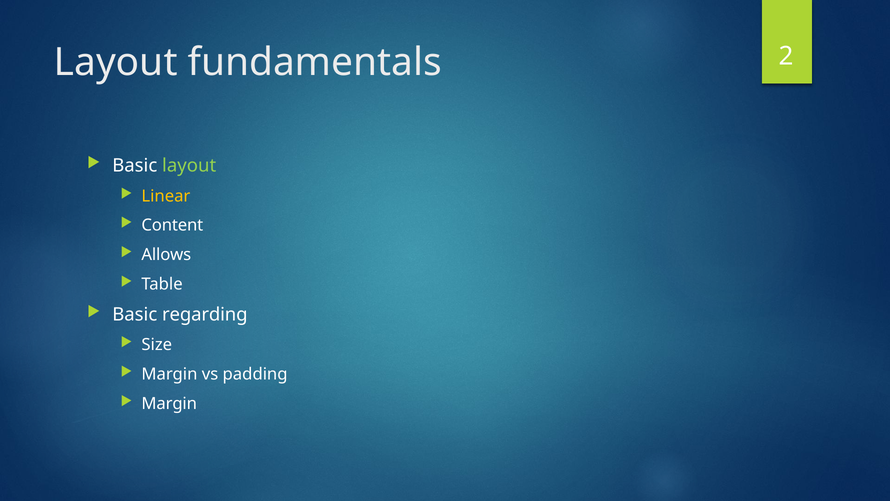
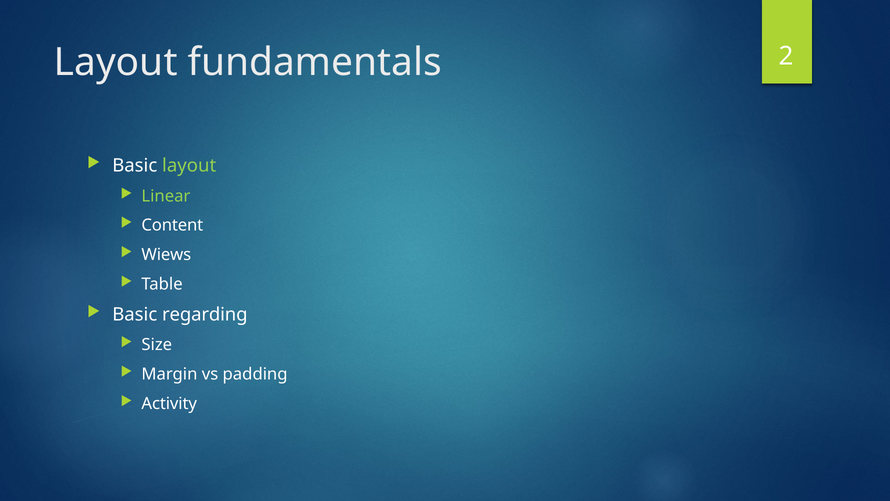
Linear colour: yellow -> light green (166, 196)
Allows: Allows -> Wiews (166, 255)
Margin: Margin -> Activity (169, 403)
